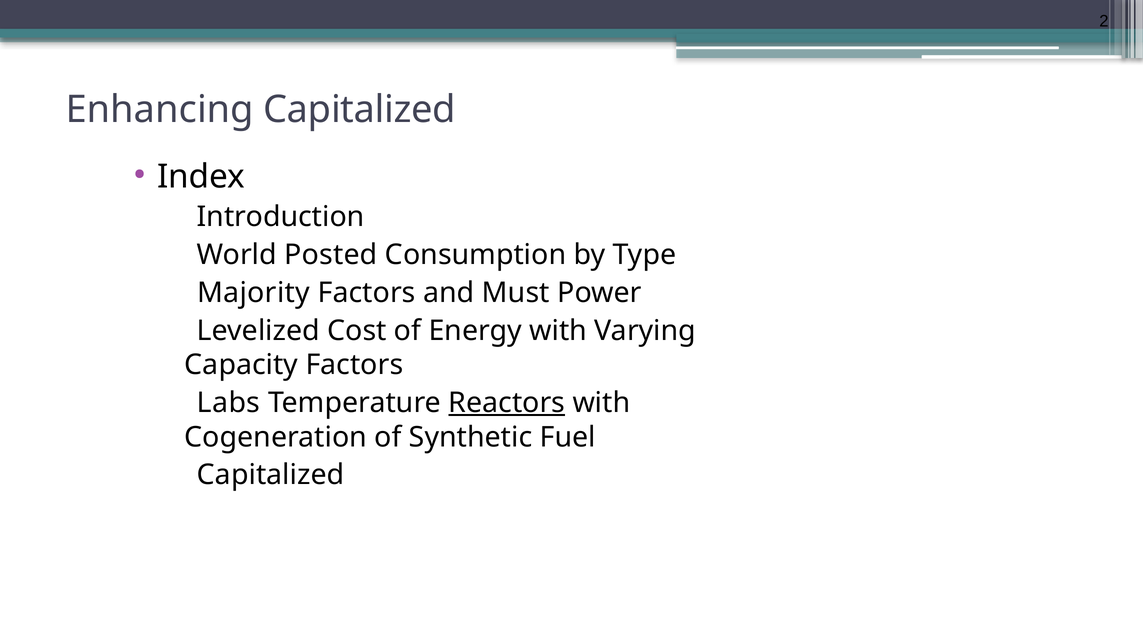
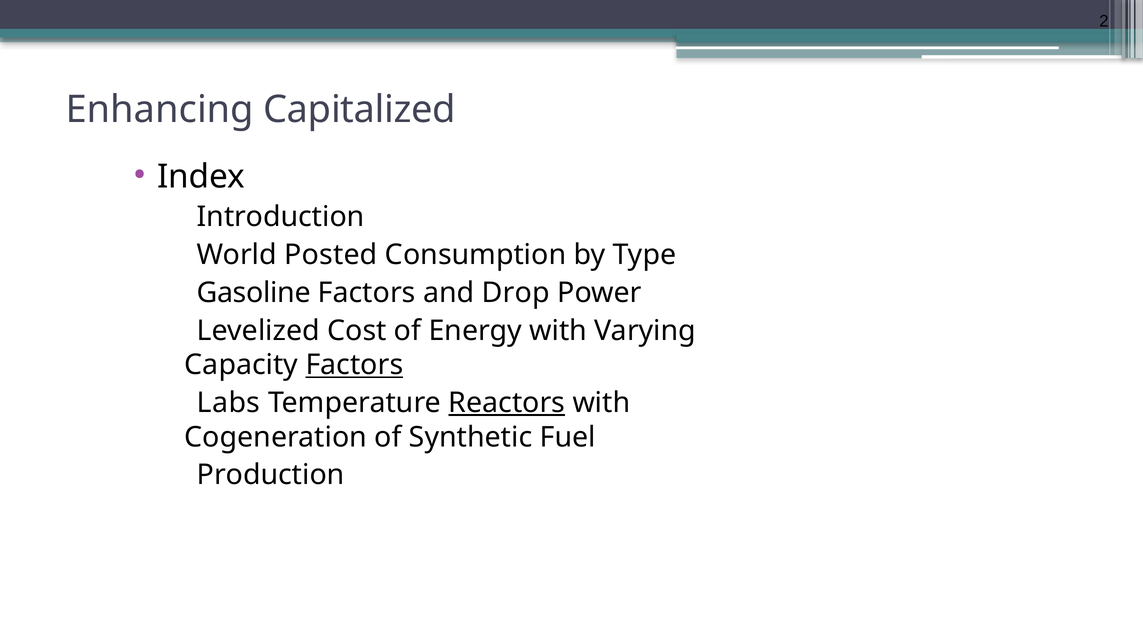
Majority: Majority -> Gasoline (254, 293)
Must: Must -> Drop (516, 293)
Factors underline: none -> present (354, 365)
Capitalized: Capitalized -> Production (271, 475)
